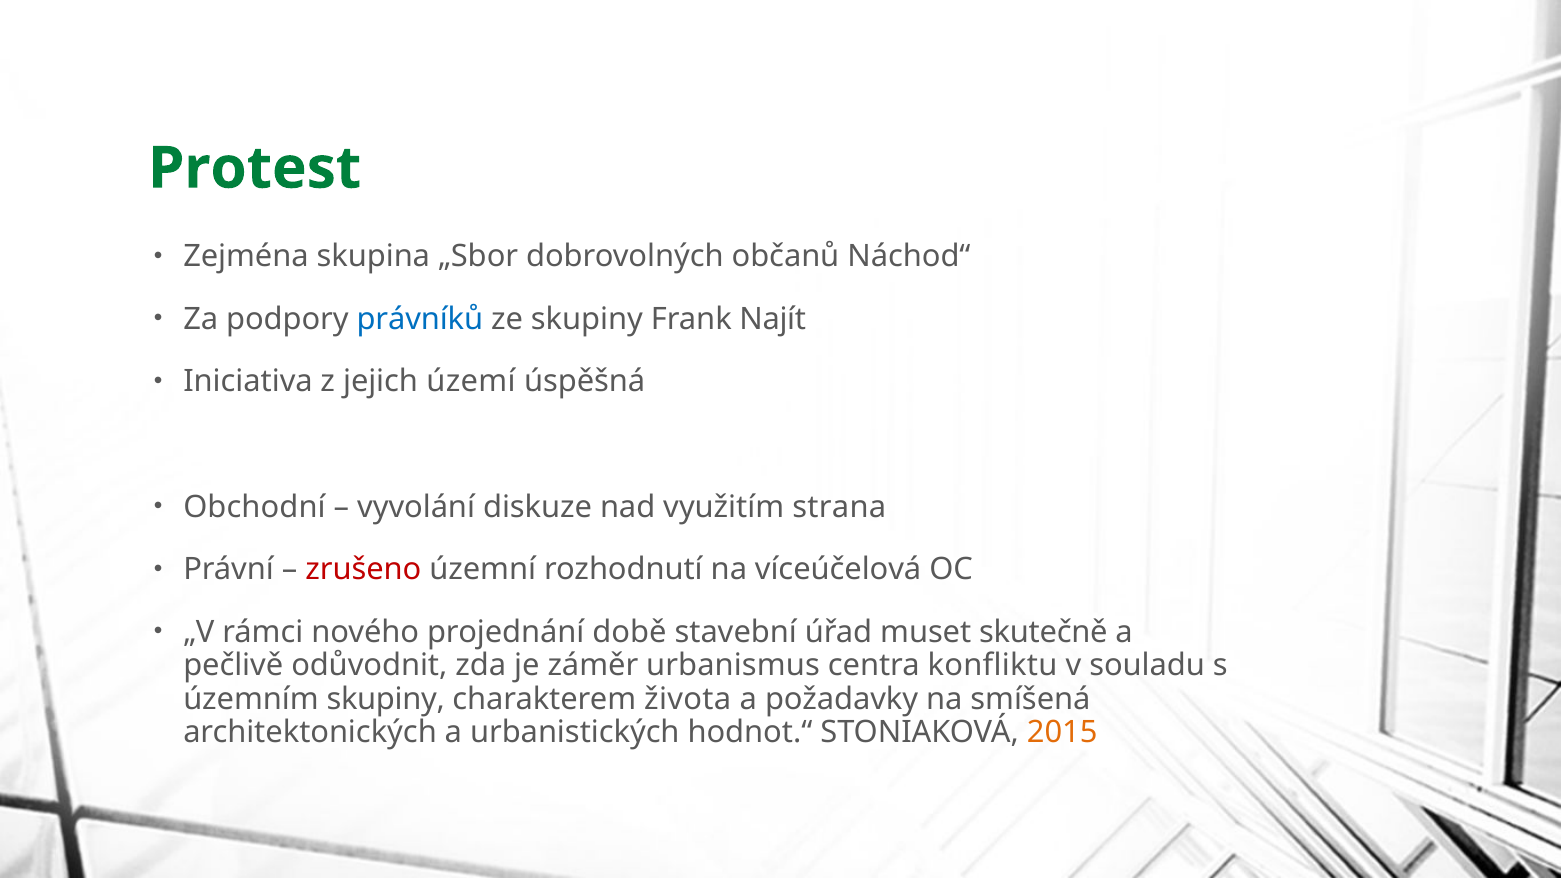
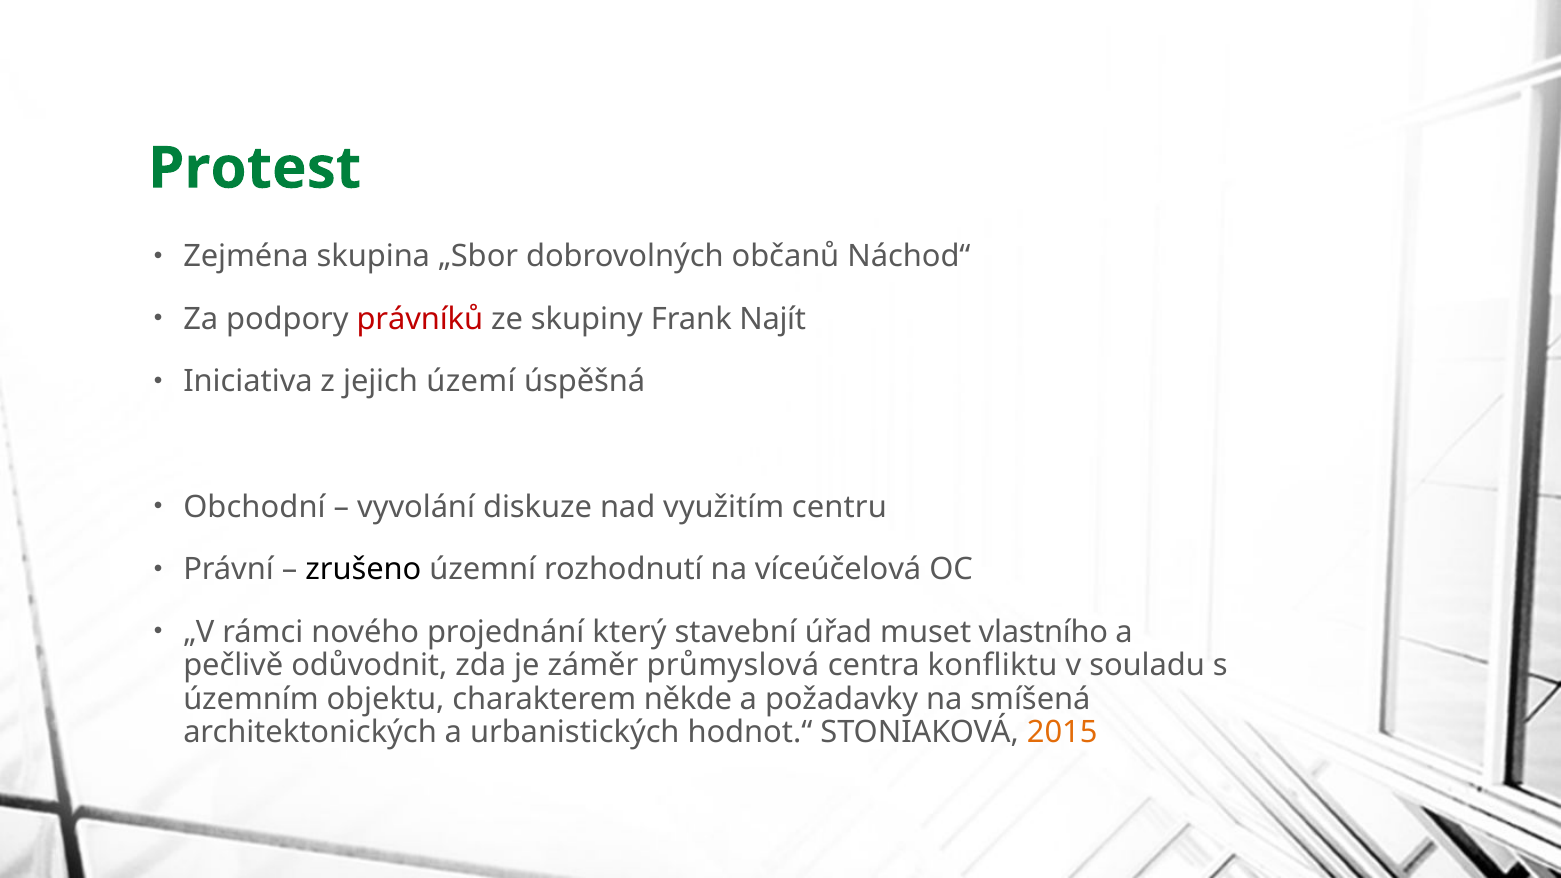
právníků colour: blue -> red (420, 319)
strana: strana -> centru (839, 507)
zrušeno colour: red -> black (363, 570)
době: době -> který (629, 632)
skutečně: skutečně -> vlastního (1043, 632)
urbanismus: urbanismus -> průmyslová (733, 666)
územním skupiny: skupiny -> objektu (386, 699)
života: života -> někde (688, 699)
